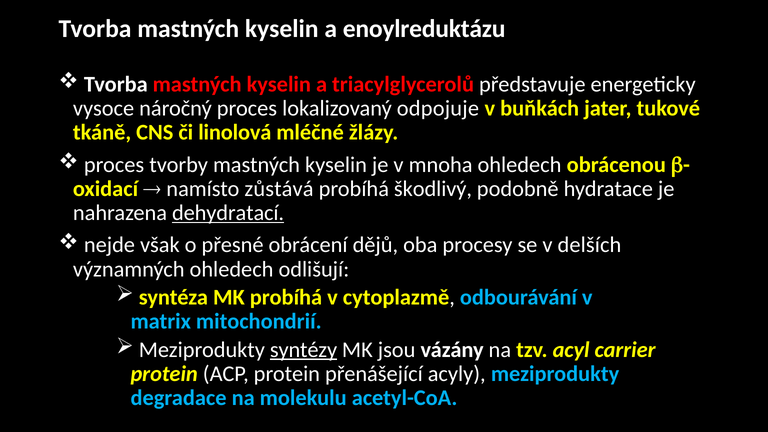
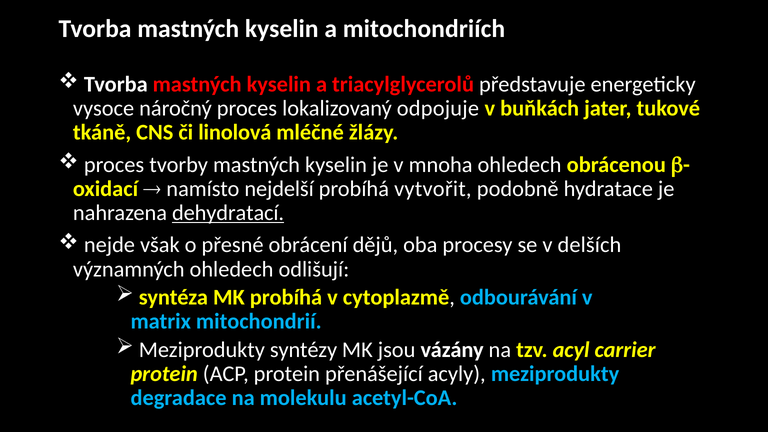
enoylreduktázu: enoylreduktázu -> mitochondriích (424, 29)
zůstává: zůstává -> nejdelší (279, 189)
škodlivý: škodlivý -> vytvořit (433, 189)
syntézy underline: present -> none (304, 350)
